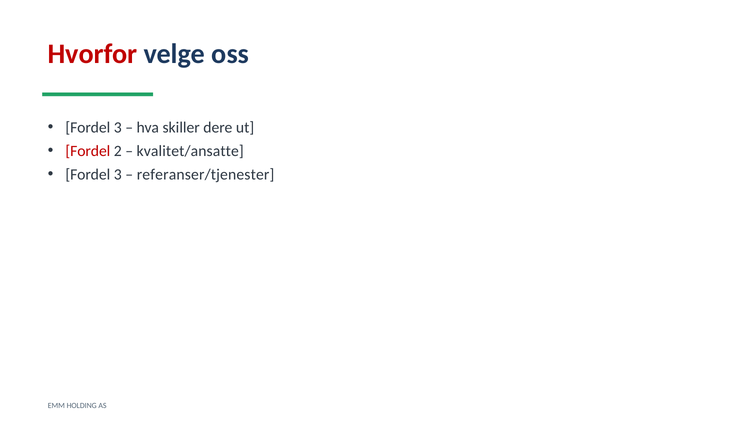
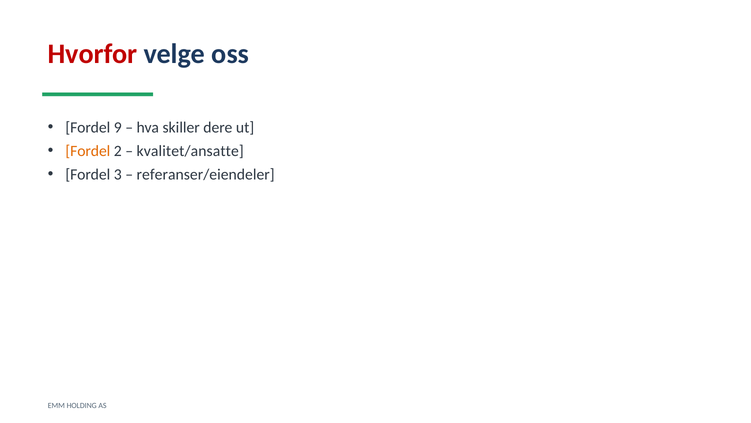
3: 3 -> 9 (118, 127)
Fordel colour: red -> orange (88, 151)
referanser/tjenester: referanser/tjenester -> referanser/eiendeler (206, 174)
